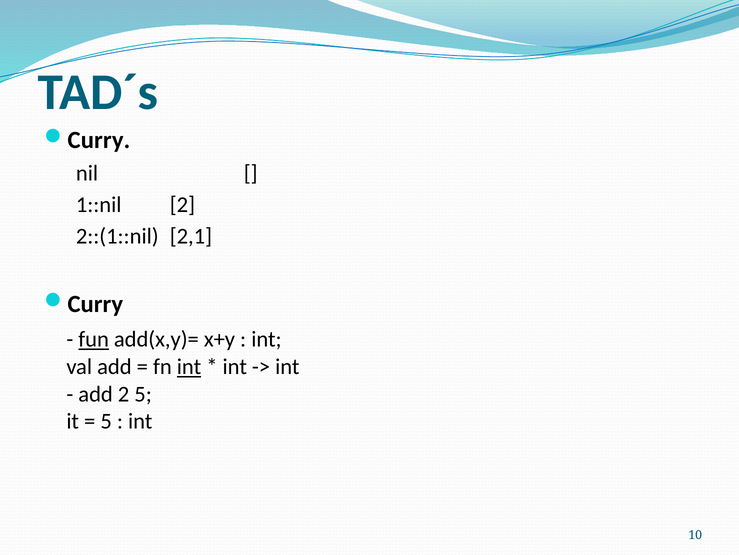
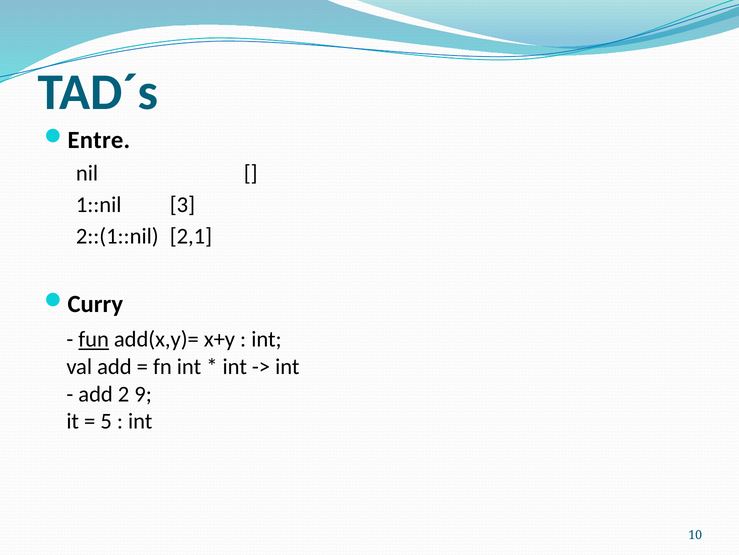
Curry: Curry -> Entre (99, 140)
1::nil 2: 2 -> 3 (182, 204)
int underline: present -> none (189, 367)
2 5: 5 -> 9 (143, 394)
